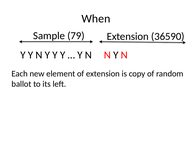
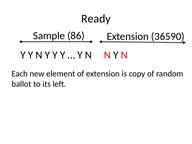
When: When -> Ready (96, 19)
79: 79 -> 86 (76, 36)
